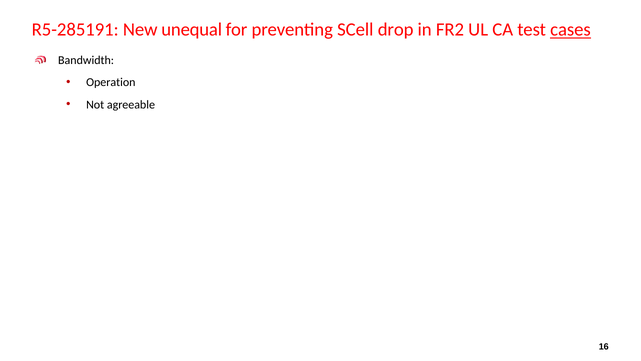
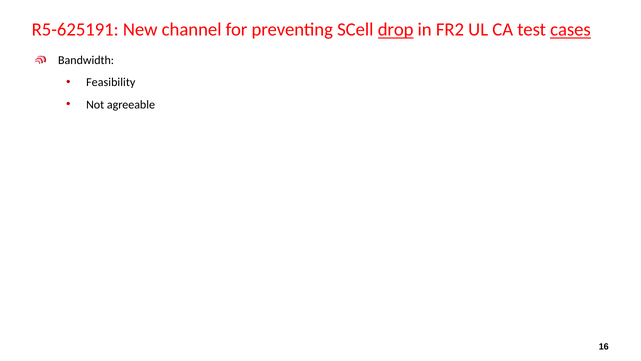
R5-285191: R5-285191 -> R5-625191 (75, 30)
unequal: unequal -> channel (192, 30)
drop underline: none -> present (396, 30)
Operation: Operation -> Feasibility (111, 82)
